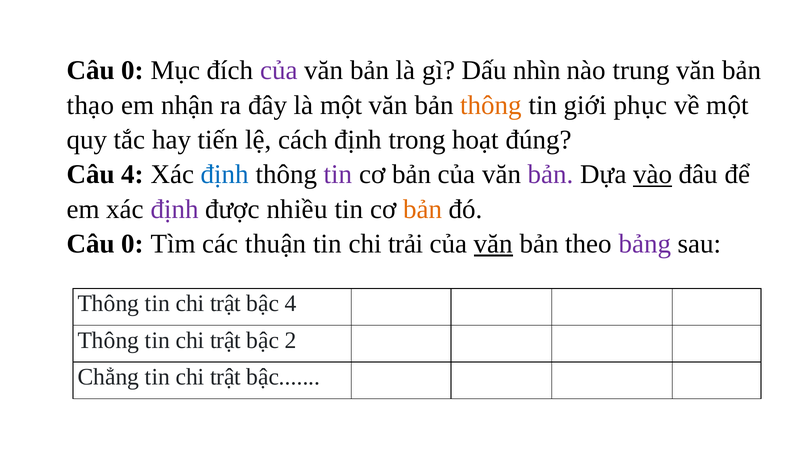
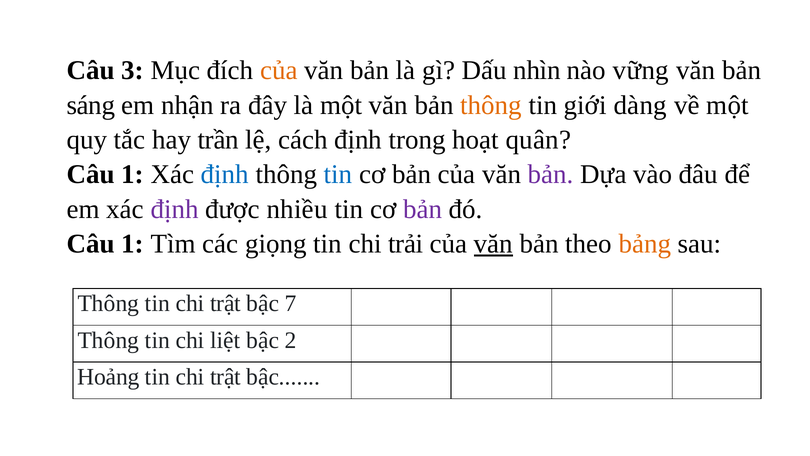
0: 0 -> 3 (133, 70)
của colour: purple -> orange (279, 70)
trung: trung -> vững (641, 70)
thạo: thạo -> sáng (91, 105)
phục: phục -> dàng (640, 105)
tiến: tiến -> trần (218, 140)
đúng: đúng -> quân (538, 140)
4: 4 -> 1 (133, 174)
tin colour: purple -> blue (338, 174)
vào underline: present -> none (653, 174)
bản colour: orange -> purple (423, 209)
0: 0 -> 1 (133, 244)
thuận: thuận -> giọng (276, 244)
bảng colour: purple -> orange (645, 244)
bậc 4: 4 -> 7 (291, 303)
trật: trật -> liệt (225, 340)
Chẳng: Chẳng -> Hoảng (108, 377)
